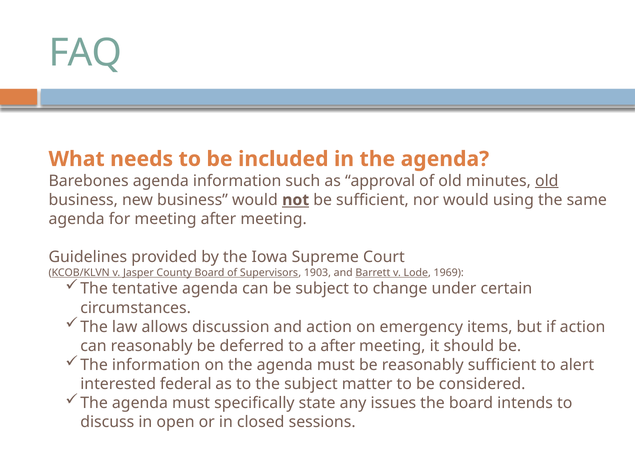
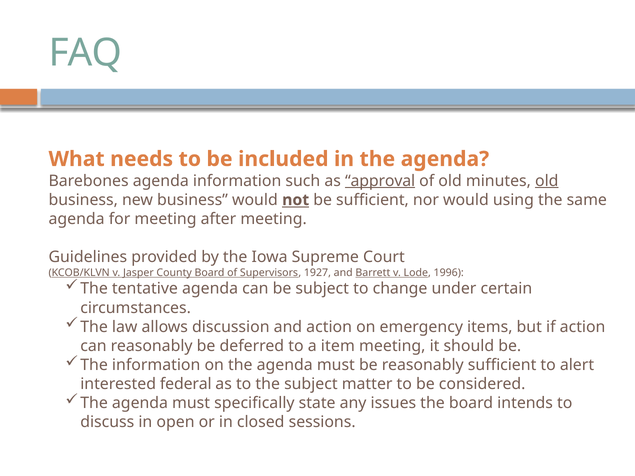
approval underline: none -> present (380, 181)
1903: 1903 -> 1927 (317, 273)
1969: 1969 -> 1996 (449, 273)
a after: after -> item (338, 346)
